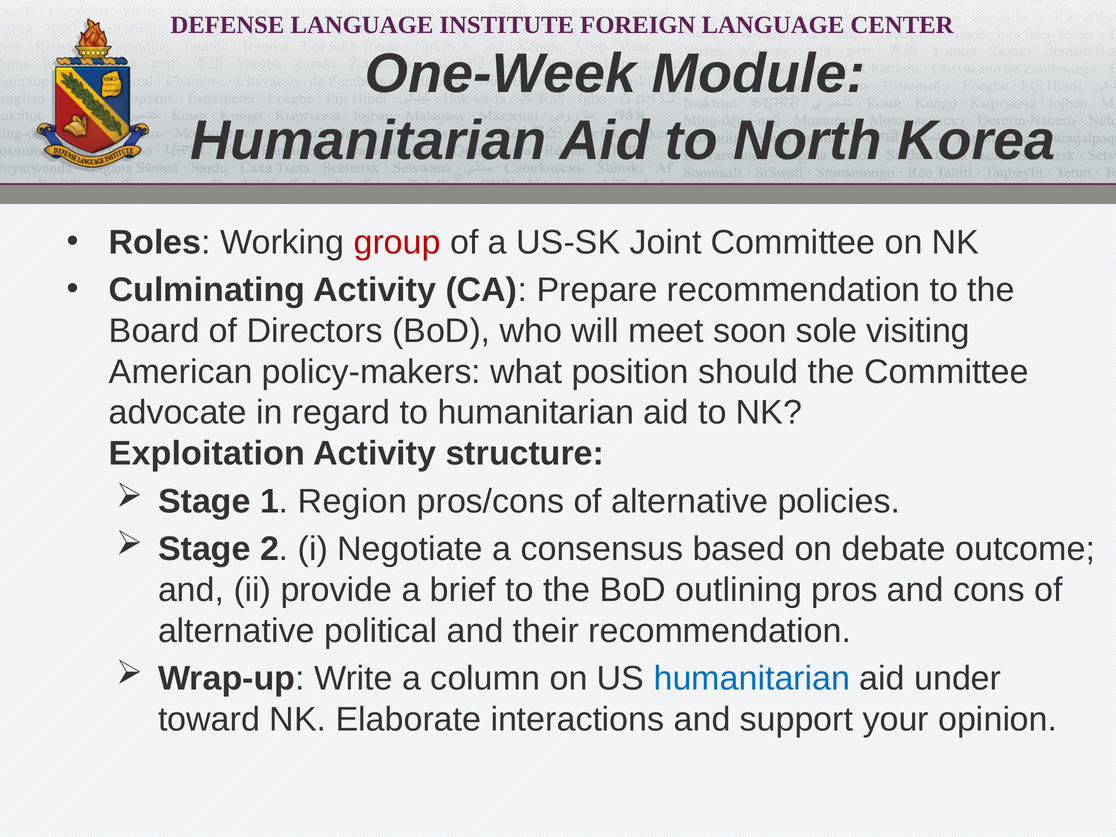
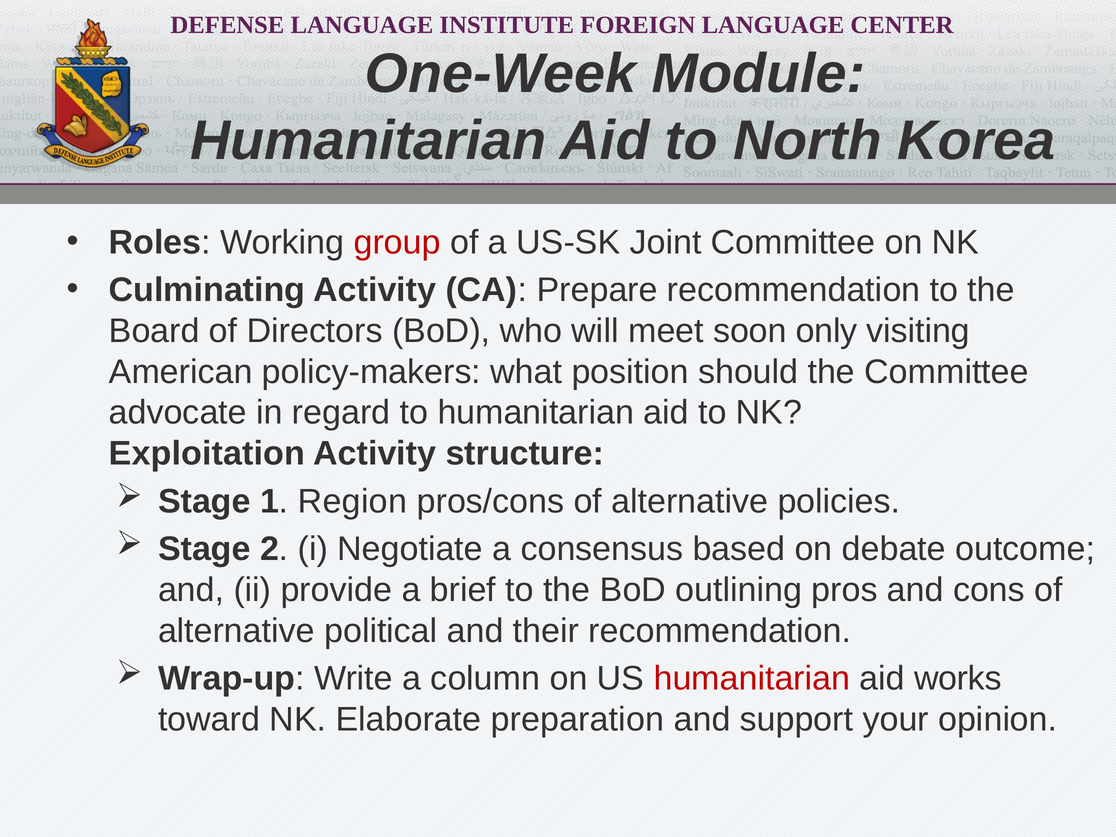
sole: sole -> only (827, 331)
humanitarian colour: blue -> red (752, 679)
under: under -> works (958, 679)
interactions: interactions -> preparation (577, 720)
